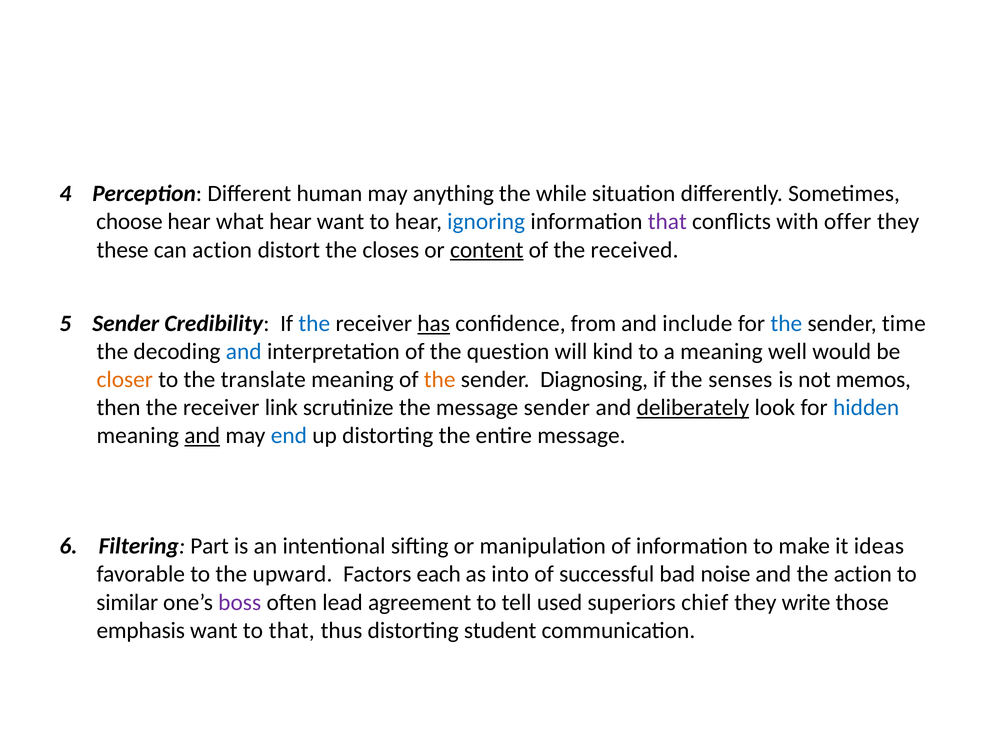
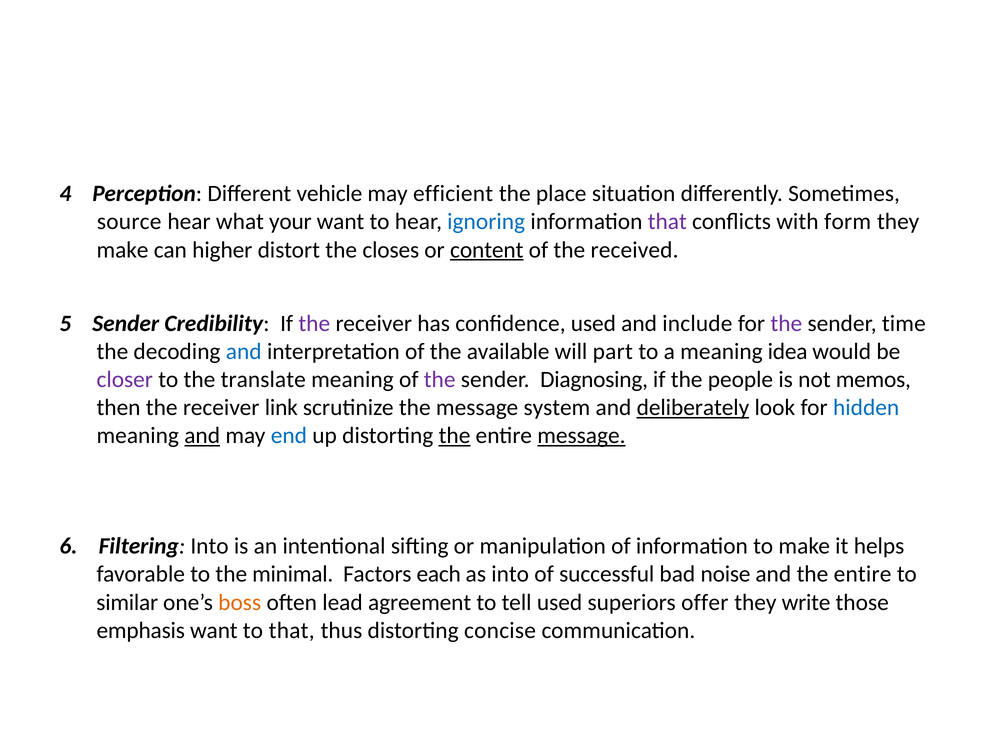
human: human -> vehicle (329, 194)
anything: anything -> efficient (453, 194)
while: while -> place (561, 194)
choose: choose -> source (129, 222)
what hear: hear -> your (290, 222)
offer: offer -> form (848, 222)
these: these -> make (123, 250)
can action: action -> higher (222, 250)
the colour: blue -> purple (314, 324)
has underline: present -> none (434, 324)
confidence from: from -> used (593, 324)
the colour: blue -> purple (786, 324)
question: question -> available (508, 352)
kind: kind -> part (613, 352)
well: well -> idea (788, 352)
closer colour: orange -> purple (125, 380)
the colour: orange -> purple (440, 380)
senses: senses -> people (740, 380)
message sender: sender -> system (557, 408)
the underline: none -> present (455, 436)
message underline: none -> present (581, 436)
Filtering Part: Part -> Into (210, 547)
ideas: ideas -> helps (879, 547)
upward: upward -> minimal (293, 575)
and the action: action -> entire (863, 575)
boss colour: purple -> orange (240, 603)
chief: chief -> offer (705, 603)
student: student -> concise (500, 631)
